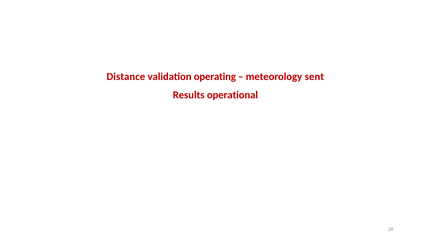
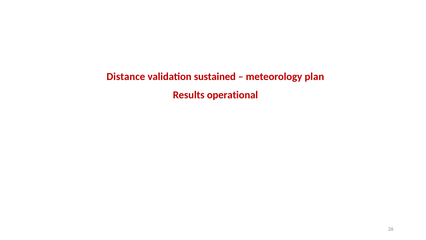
operating: operating -> sustained (215, 77)
sent: sent -> plan (314, 77)
